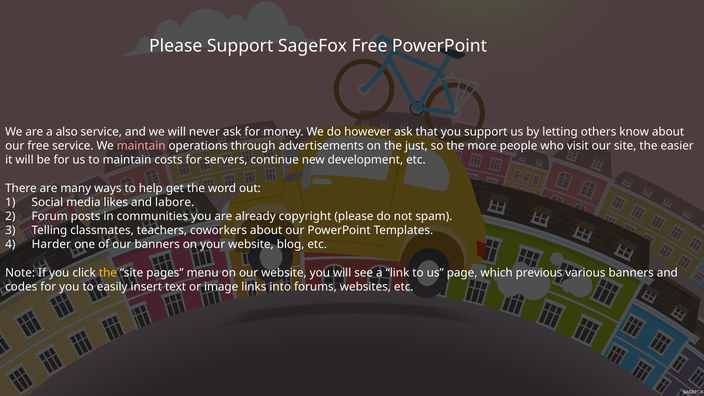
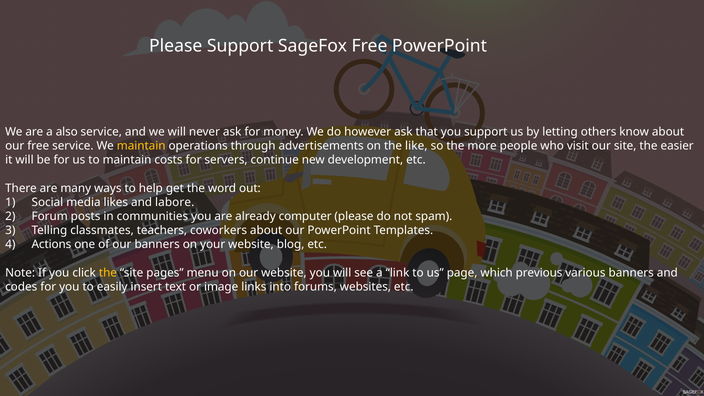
maintain colour: pink -> yellow (141, 146)
just: just -> like (416, 146)
copyright: copyright -> computer (305, 216)
Harder: Harder -> Actions (51, 245)
